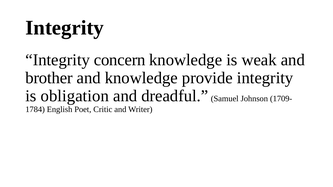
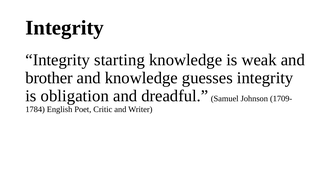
concern: concern -> starting (120, 60)
provide: provide -> guesses (207, 78)
